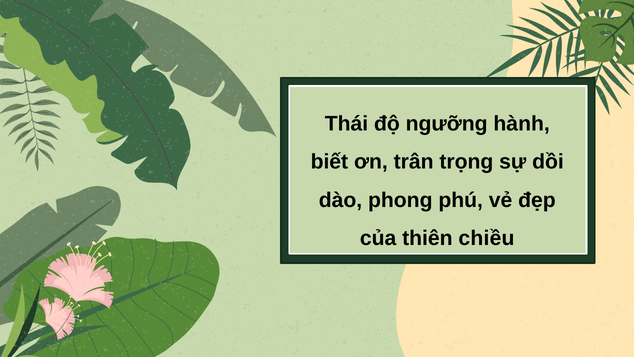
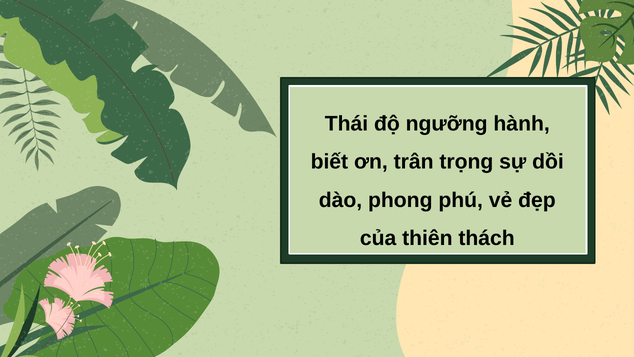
chiều: chiều -> thách (487, 238)
